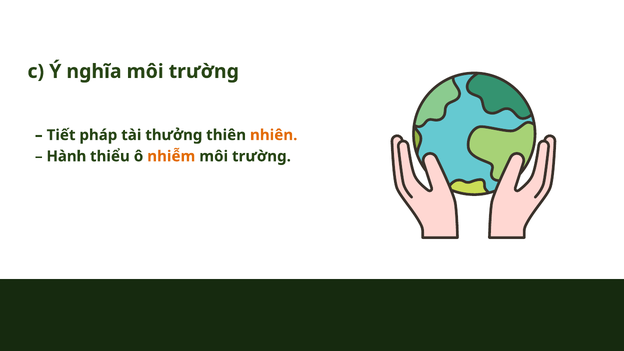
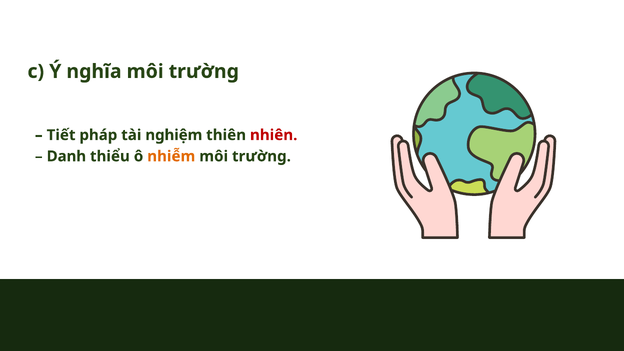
thưởng: thưởng -> nghiệm (174, 135)
nhiên colour: orange -> red (274, 135)
Hành: Hành -> Danh (66, 156)
